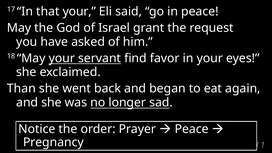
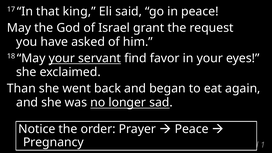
that your: your -> king (79, 11)
